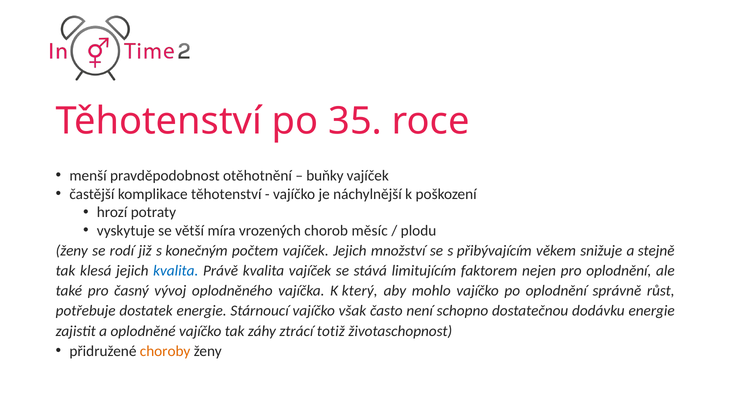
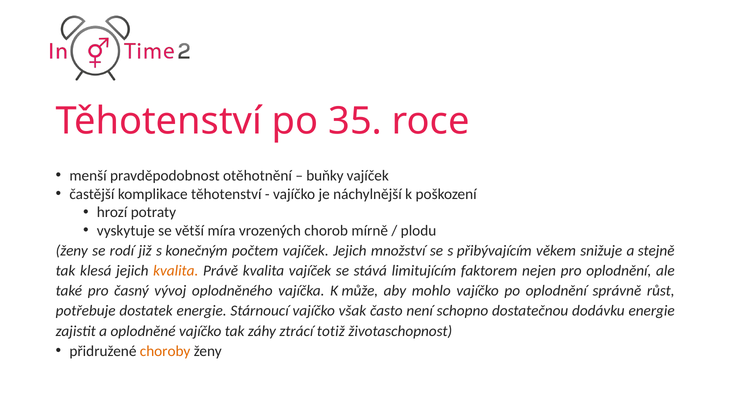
měsíc: měsíc -> mírně (370, 231)
kvalita colour: blue -> orange (176, 271)
který: který -> může (360, 291)
